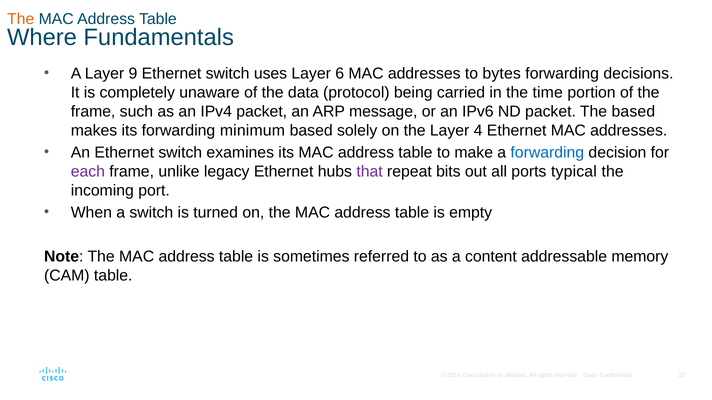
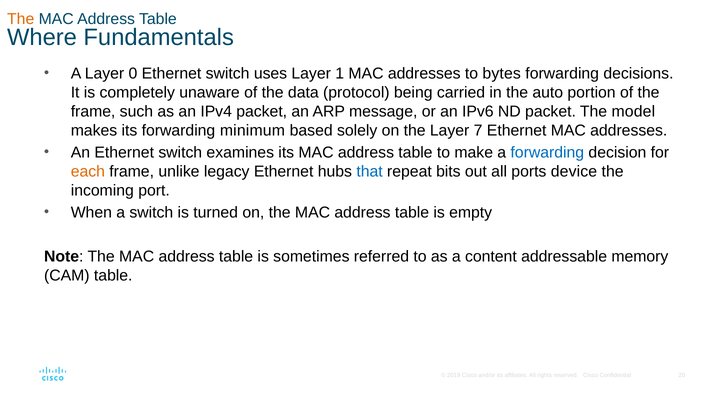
9: 9 -> 0 (133, 74)
6: 6 -> 1 (340, 74)
time: time -> auto (548, 93)
The based: based -> model (633, 112)
4: 4 -> 7 (478, 131)
each colour: purple -> orange (88, 172)
that colour: purple -> blue (370, 172)
typical: typical -> device (574, 172)
